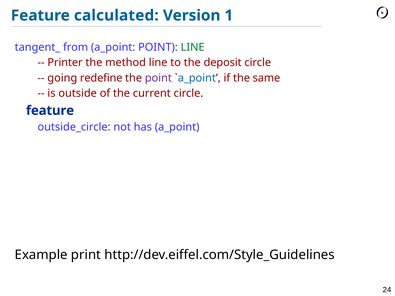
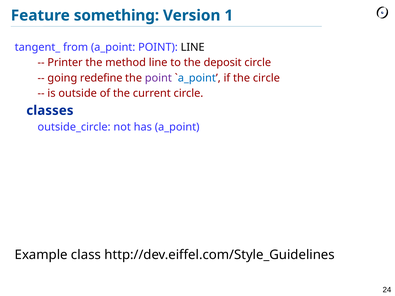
calculated: calculated -> something (116, 15)
LINE colour: green -> black (193, 47)
the same: same -> circle (266, 78)
feature: feature -> classes (50, 111)
print: print -> class (86, 255)
